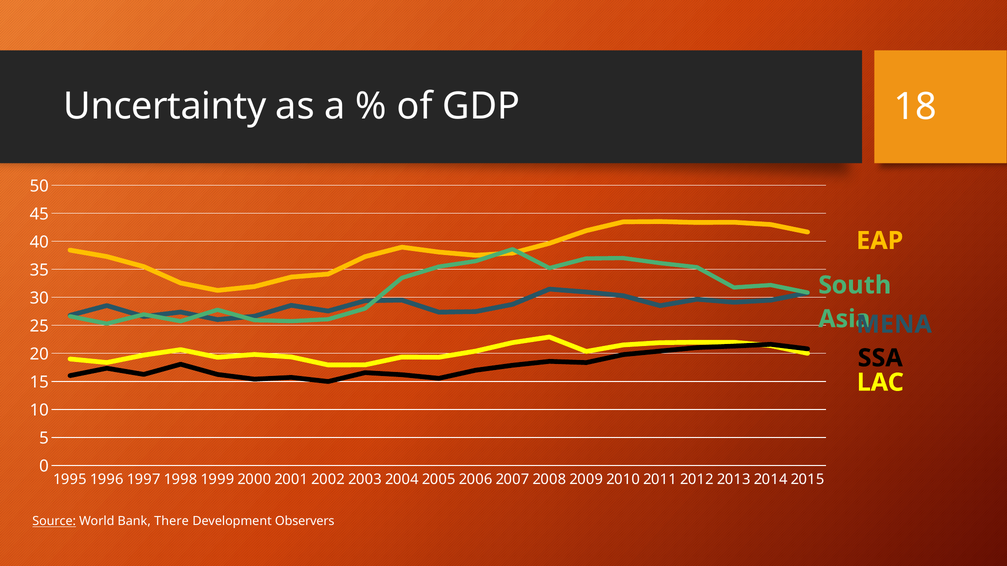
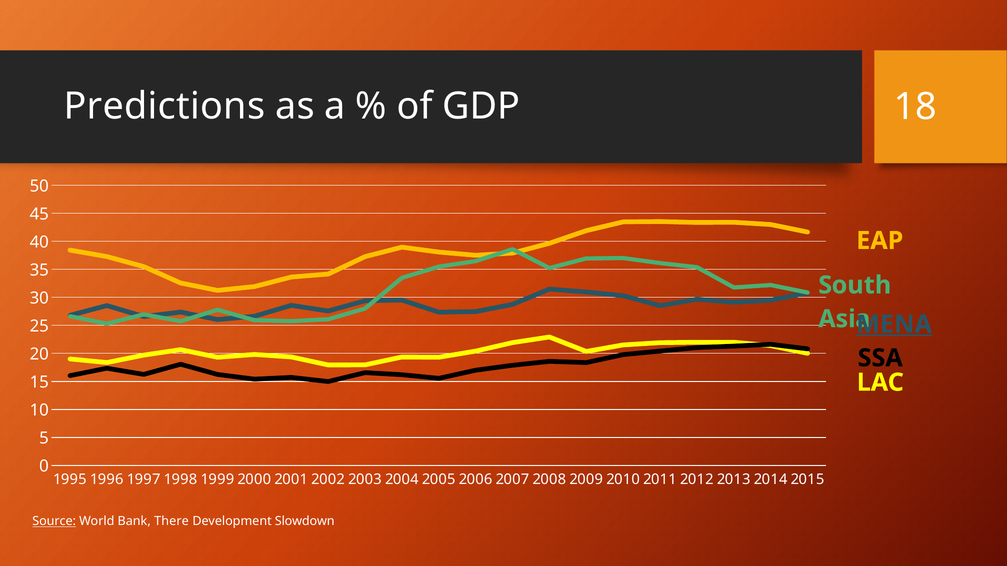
Uncertainty: Uncertainty -> Predictions (164, 107)
MENA underline: none -> present (894, 325)
Observers: Observers -> Slowdown (305, 522)
